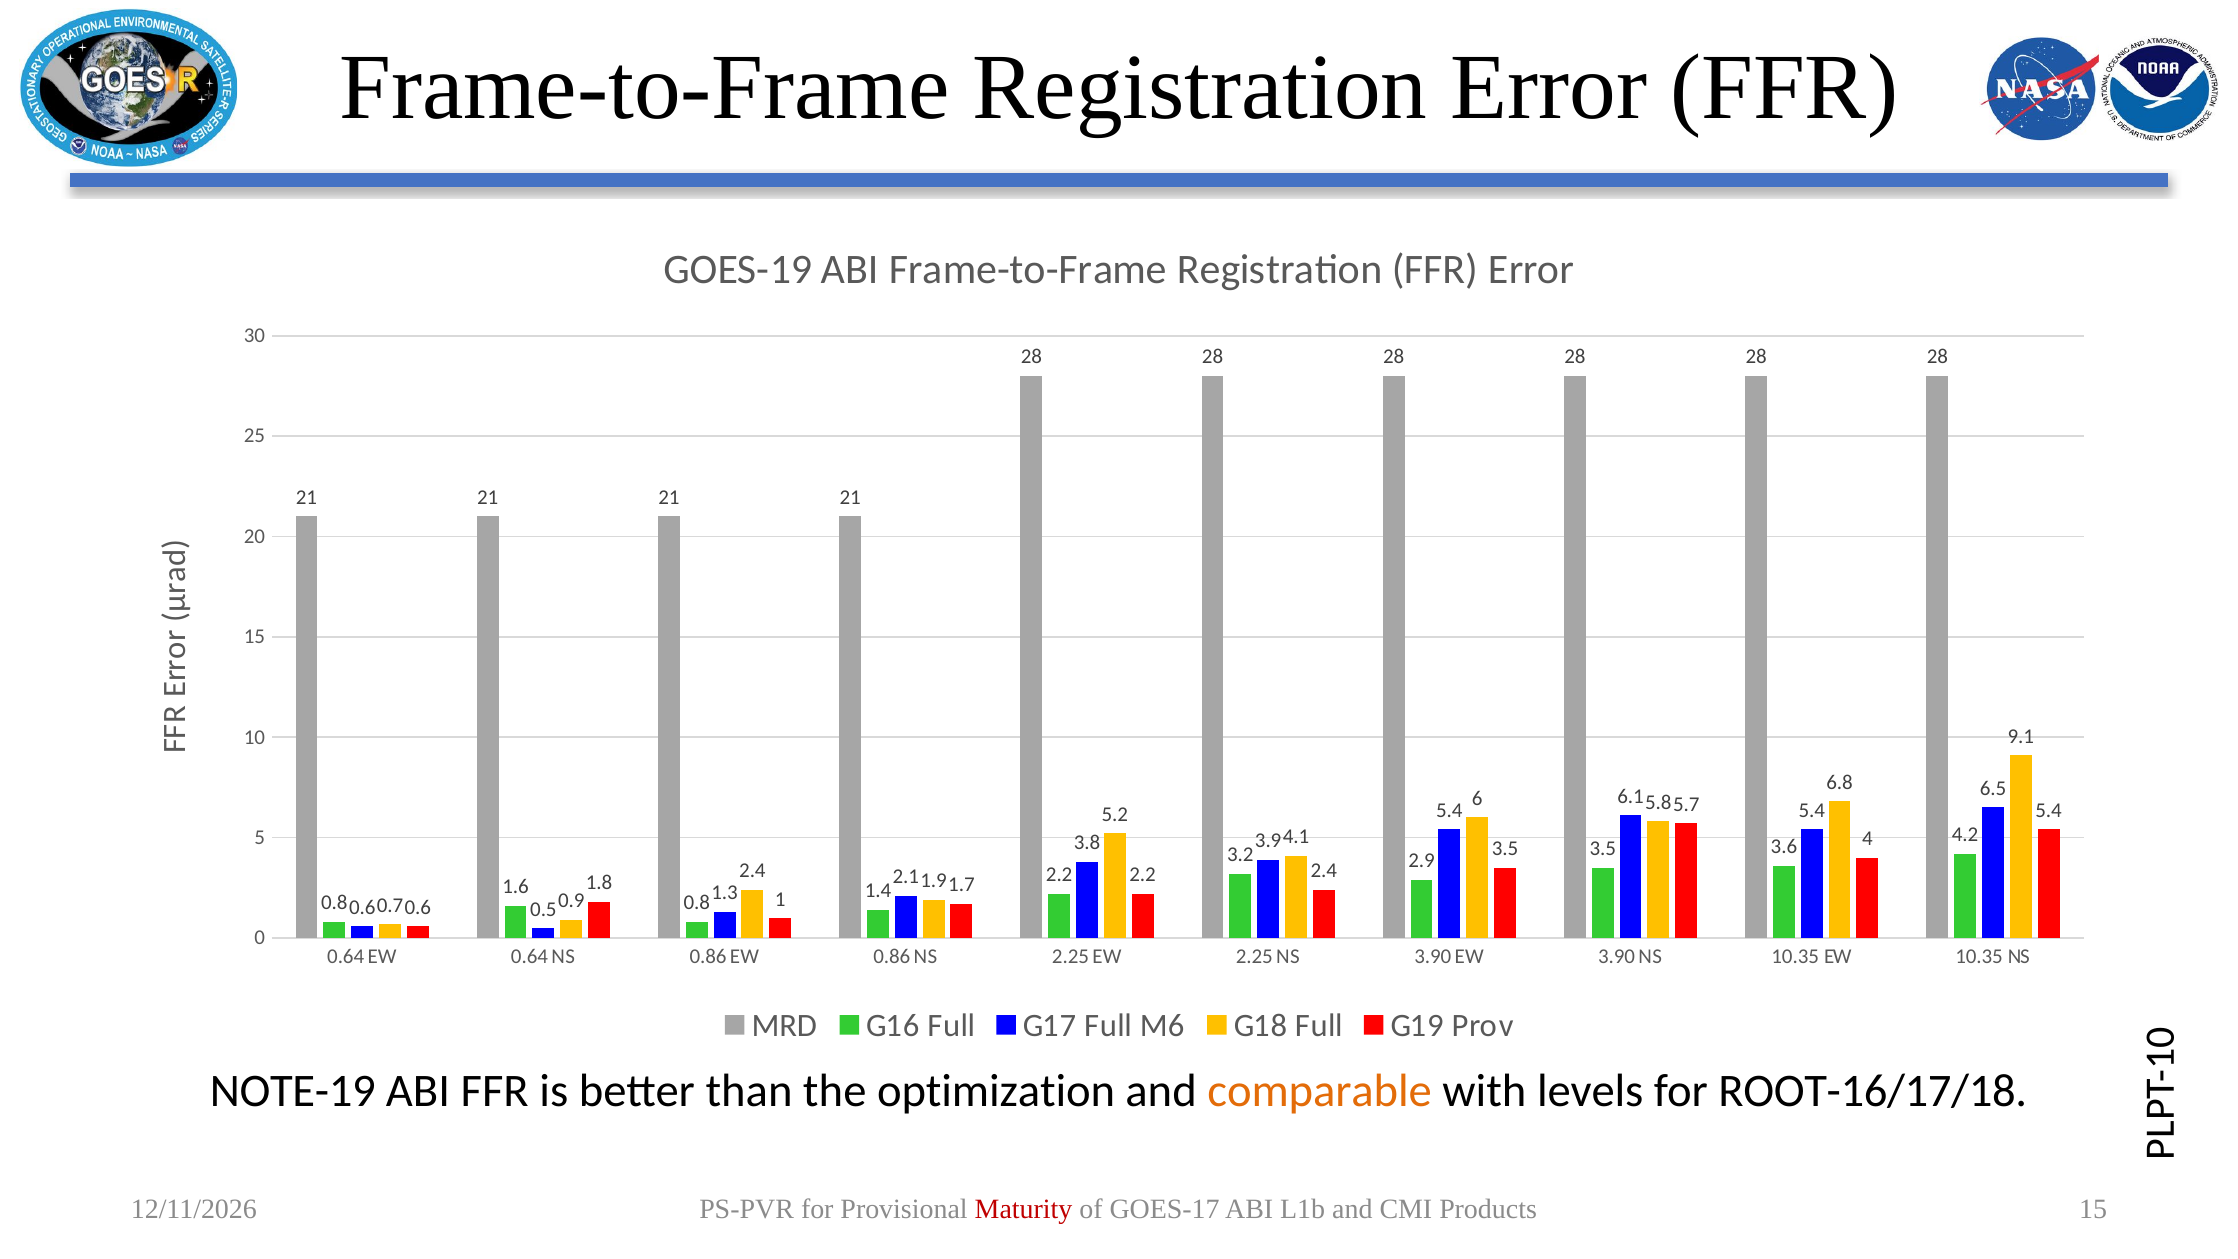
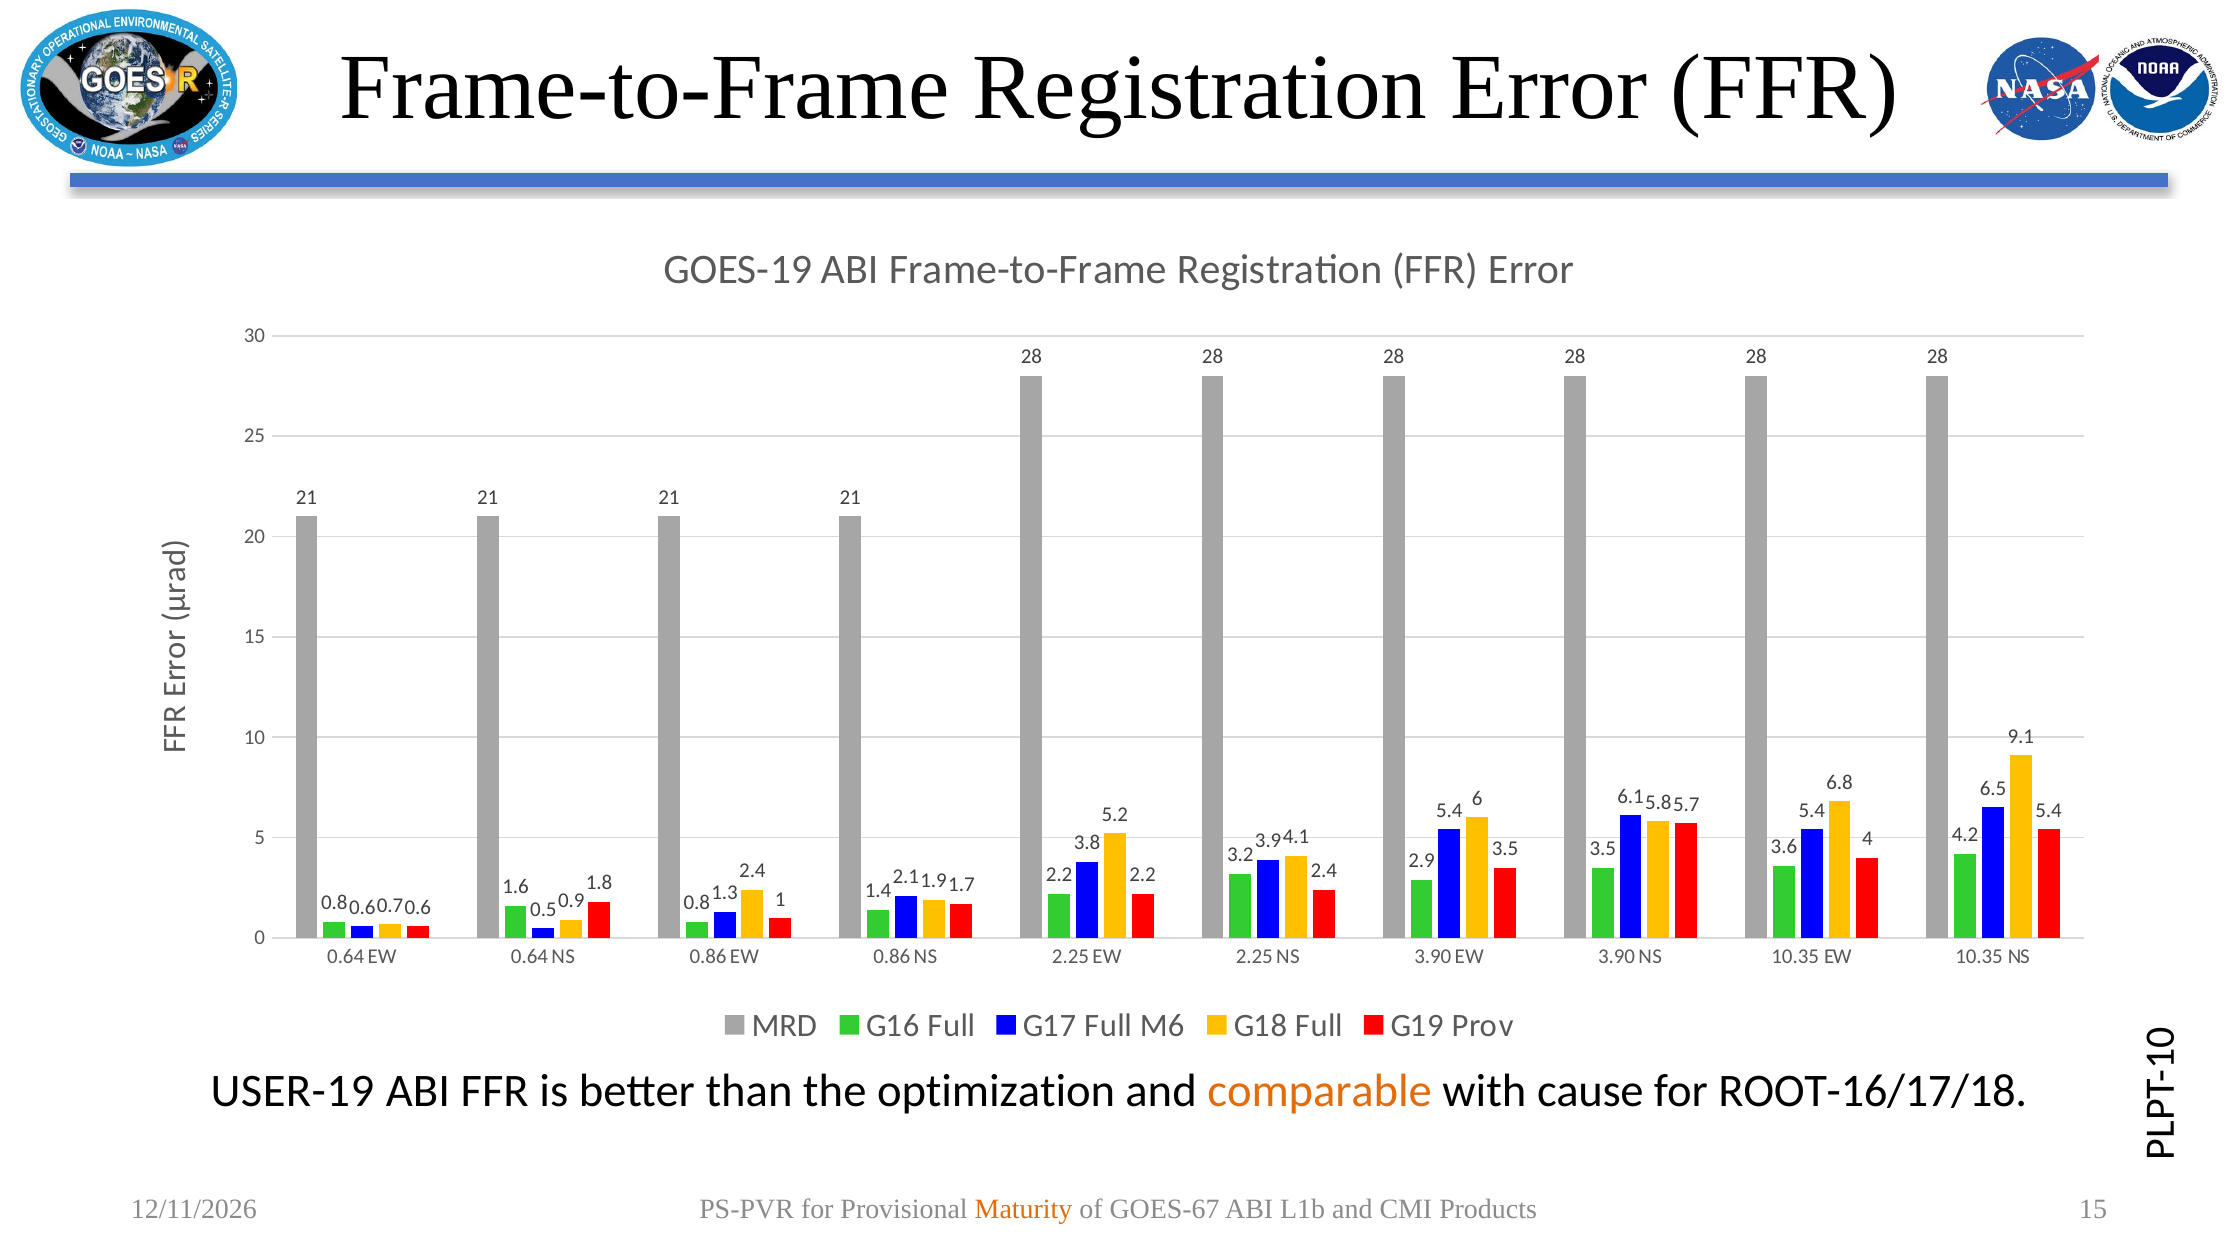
NOTE-19: NOTE-19 -> USER-19 (292, 1091)
levels: levels -> cause (1590, 1091)
Maturity colour: red -> orange (1024, 1209)
GOES-17: GOES-17 -> GOES-67 (1165, 1209)
